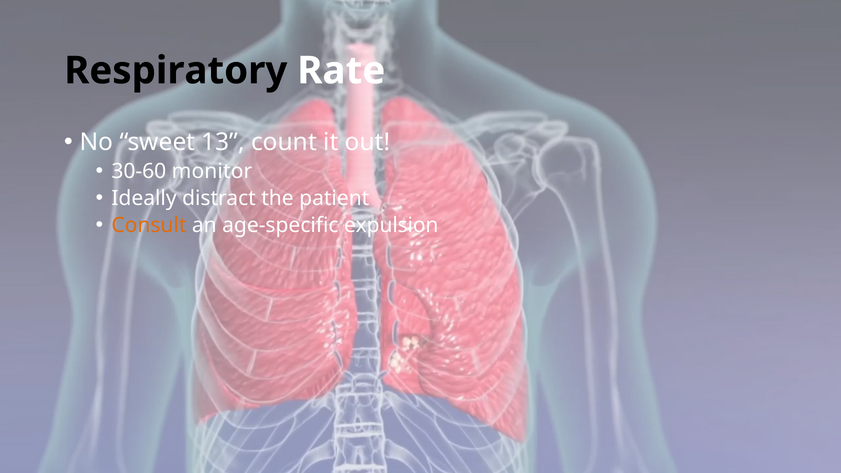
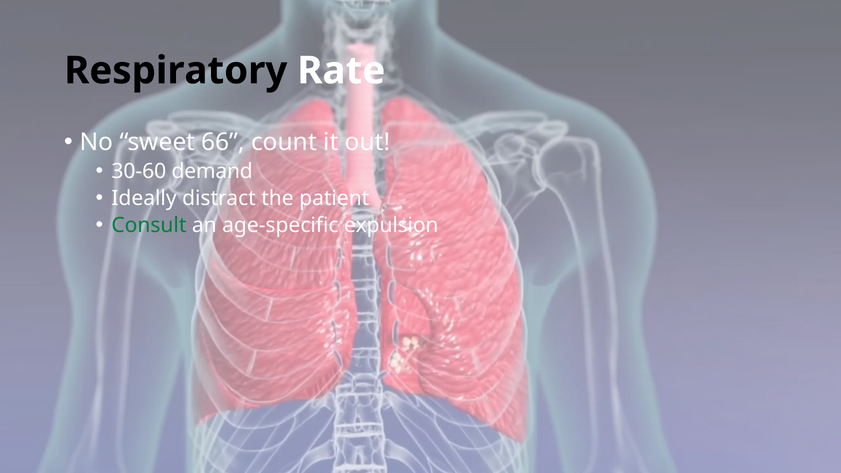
13: 13 -> 66 (223, 142)
monitor: monitor -> demand (212, 171)
Consult colour: orange -> green (149, 225)
